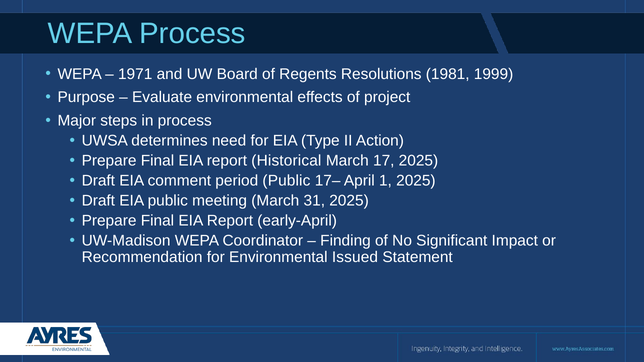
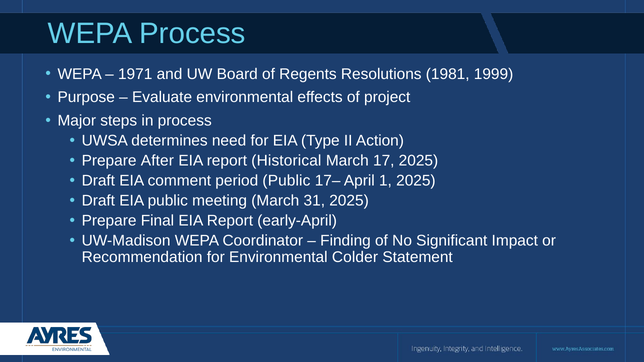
Final: Final -> After (157, 161)
Issued: Issued -> Colder (355, 257)
